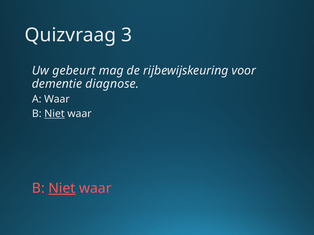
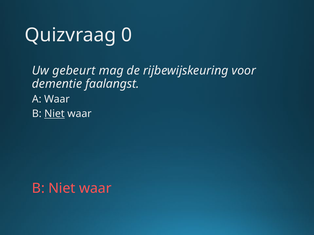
3: 3 -> 0 (127, 35)
diagnose: diagnose -> faalangst (112, 84)
Niet underline: present -> none (62, 189)
